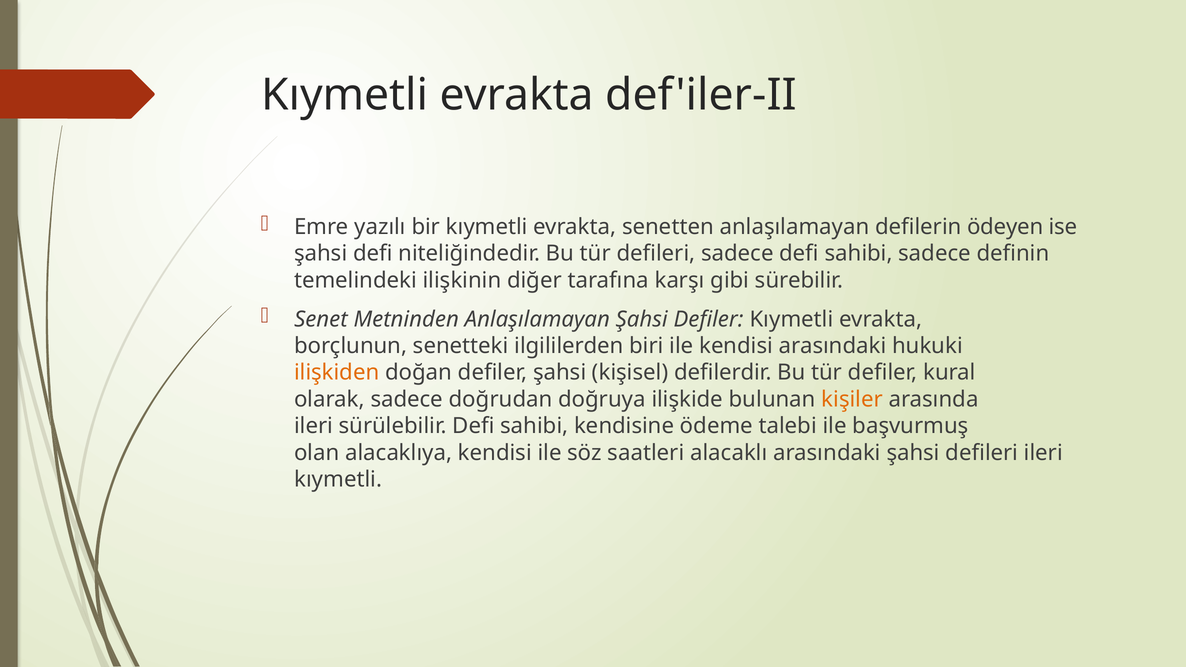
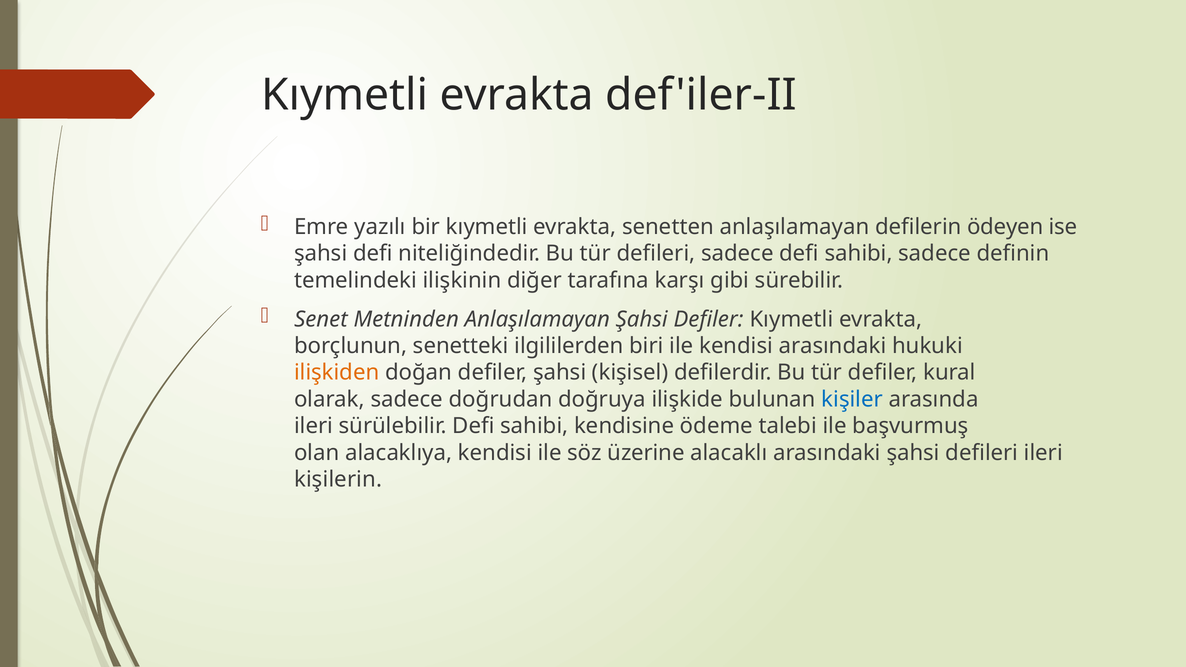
kişiler colour: orange -> blue (852, 399)
saatleri: saatleri -> üzerine (646, 453)
kıymetli: kıymetli -> kişilerin (338, 479)
